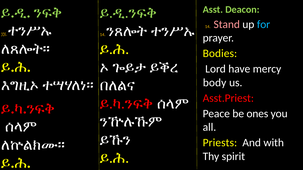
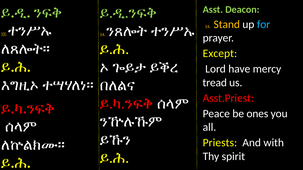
Stand colour: pink -> yellow (227, 24)
Bodies: Bodies -> Except (220, 54)
body: body -> tread (215, 83)
